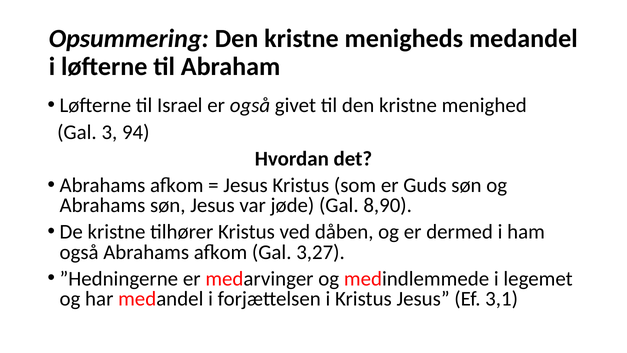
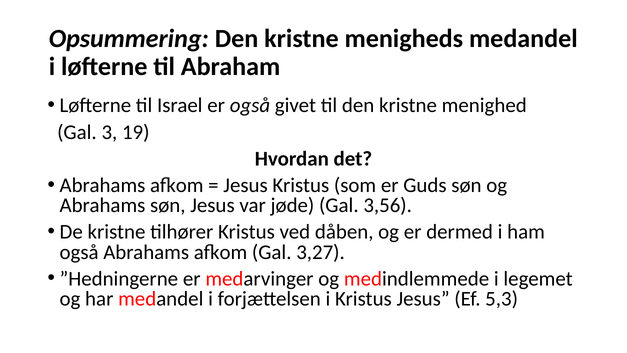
94: 94 -> 19 (136, 132)
8,90: 8,90 -> 3,56 (388, 205)
3,1: 3,1 -> 5,3 (502, 299)
